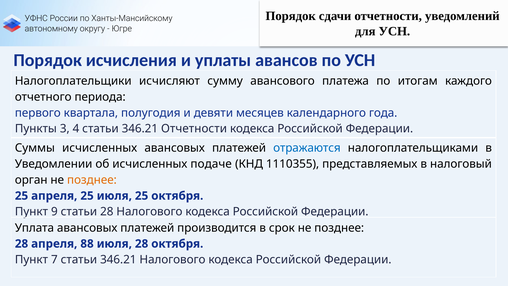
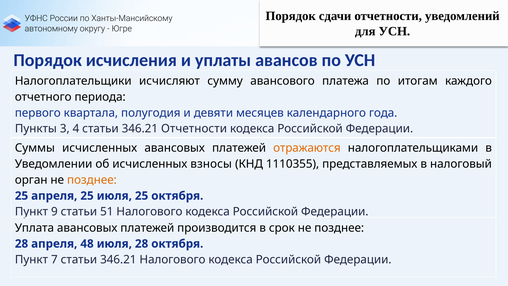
отражаются colour: blue -> orange (307, 148)
подаче: подаче -> взносы (211, 164)
статьи 28: 28 -> 51 (107, 212)
88: 88 -> 48 (87, 244)
